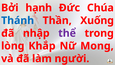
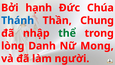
Xuống: Xuống -> Chung (97, 20)
thể colour: purple -> green (67, 33)
Khắp: Khắp -> Danh (42, 46)
